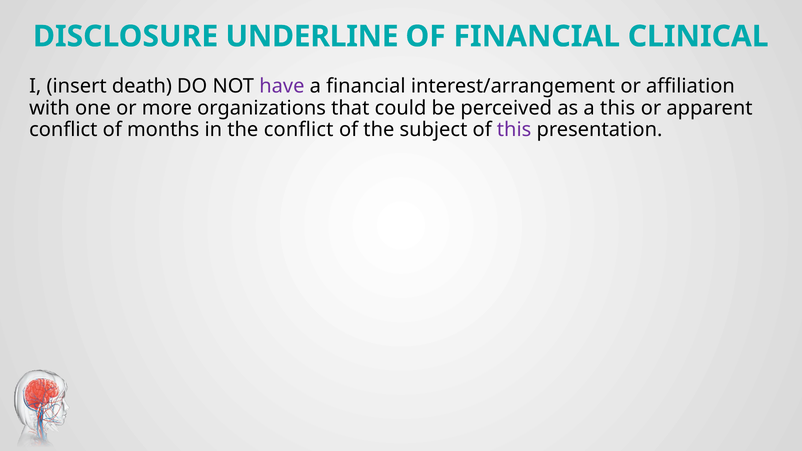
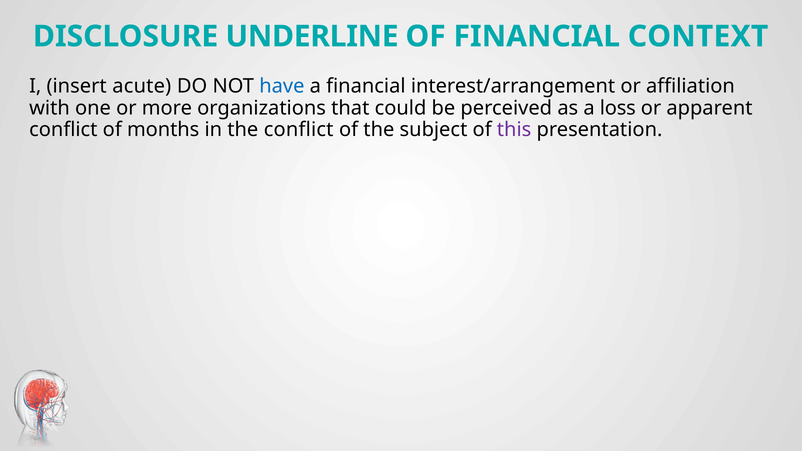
CLINICAL: CLINICAL -> CONTEXT (698, 36)
death: death -> acute (142, 86)
have colour: purple -> blue (282, 86)
a this: this -> loss (618, 108)
